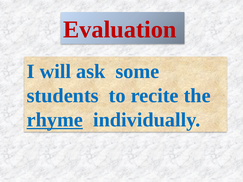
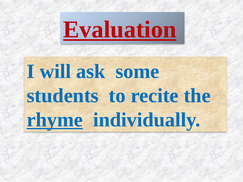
Evaluation underline: none -> present (120, 30)
